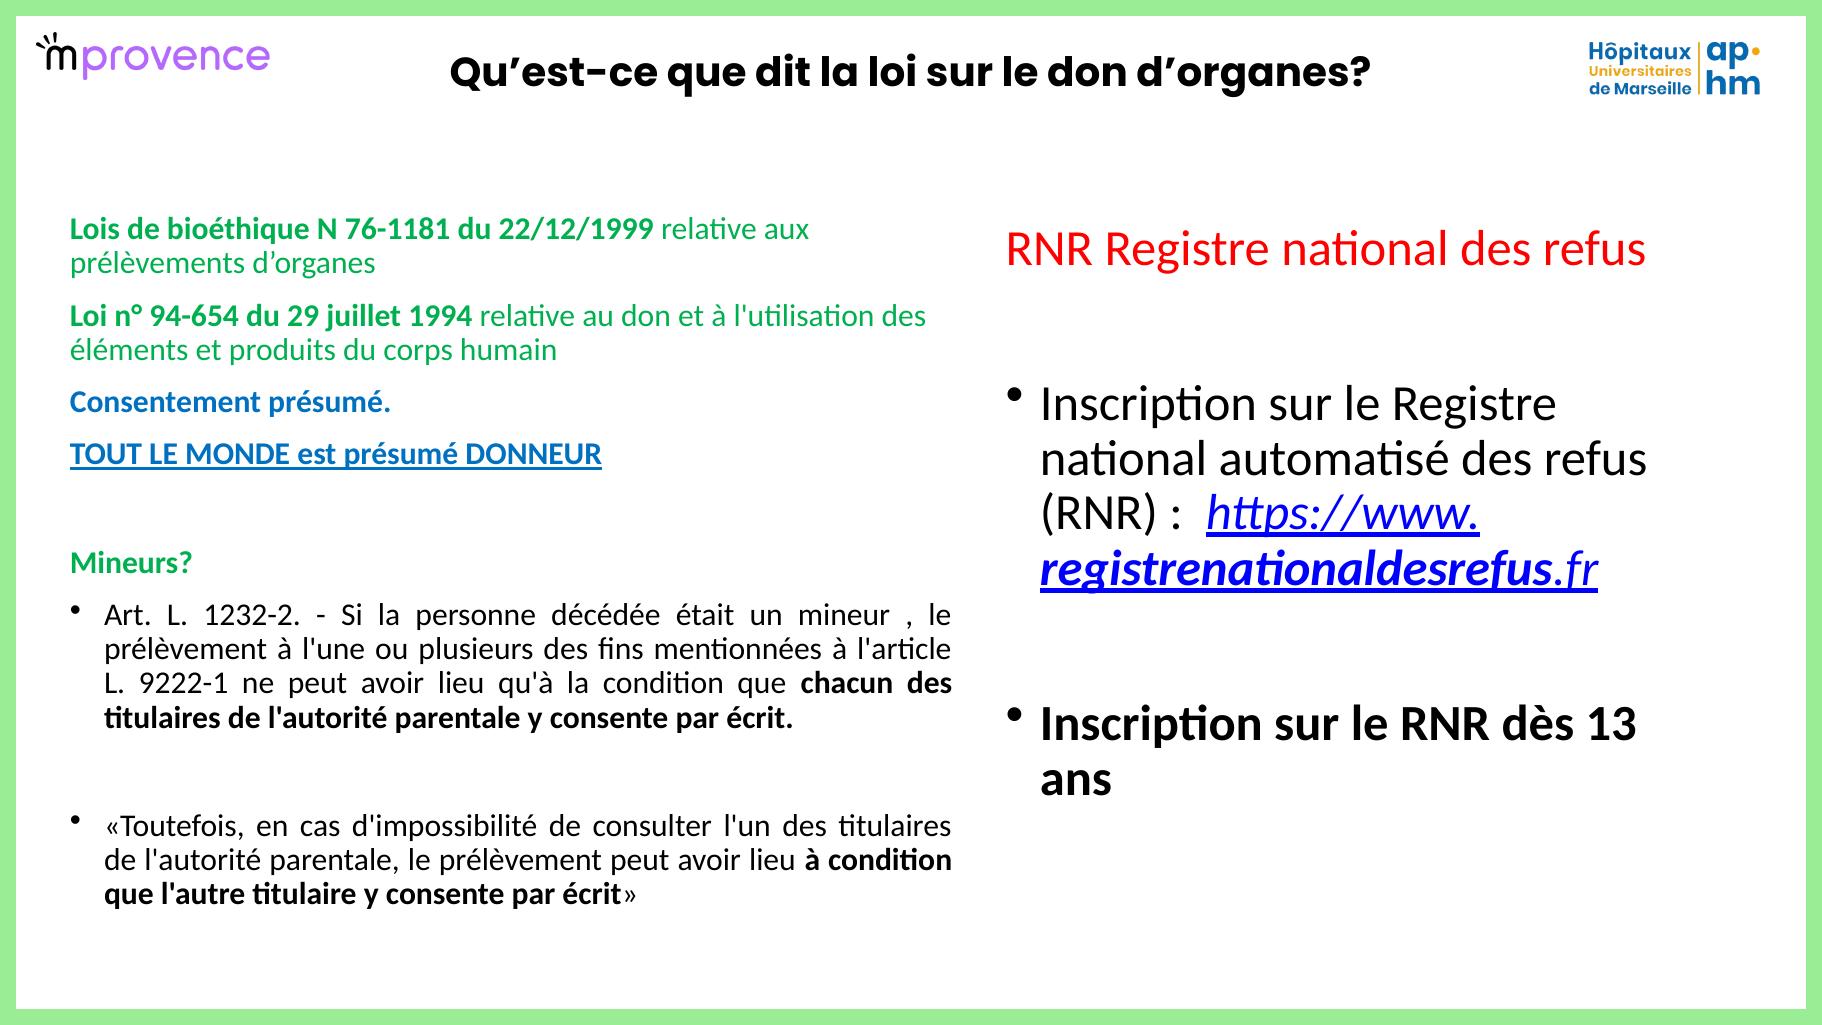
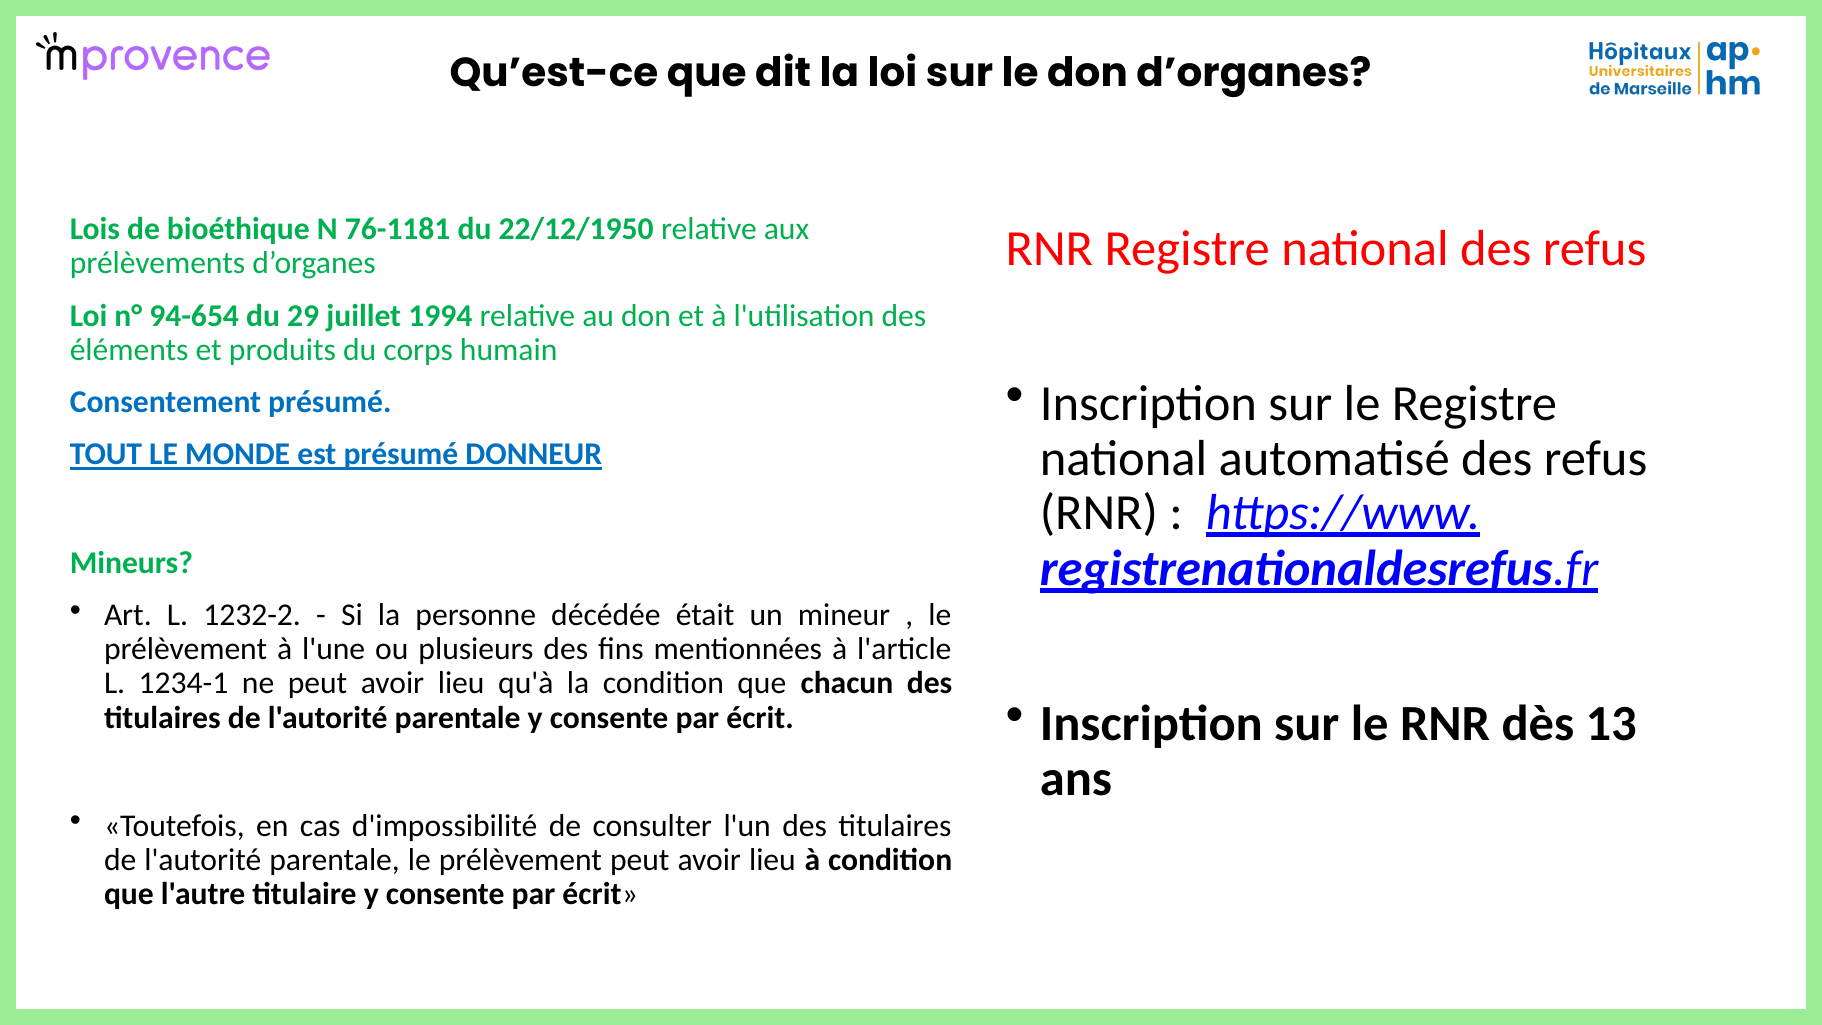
22/12/1999: 22/12/1999 -> 22/12/1950 (576, 229)
9222-1: 9222-1 -> 1234-1 (184, 683)
